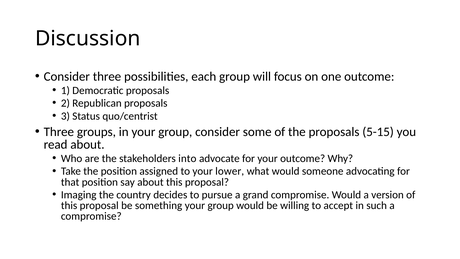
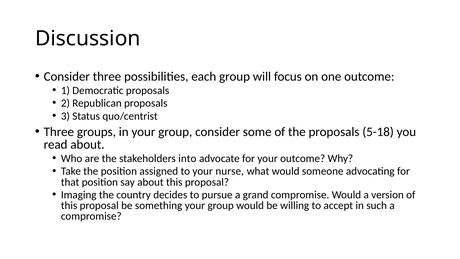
5-15: 5-15 -> 5-18 (378, 132)
lower: lower -> nurse (230, 171)
